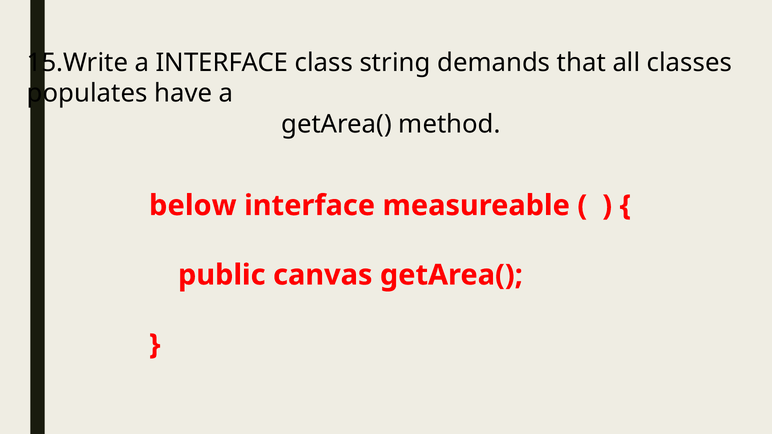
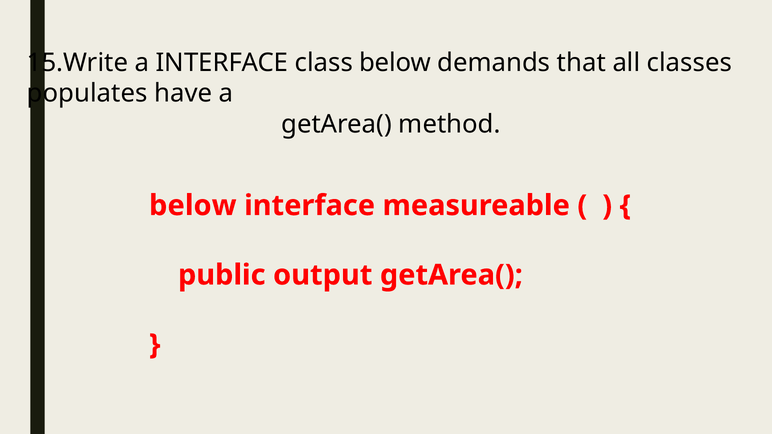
class string: string -> below (395, 63)
canvas: canvas -> output (323, 275)
